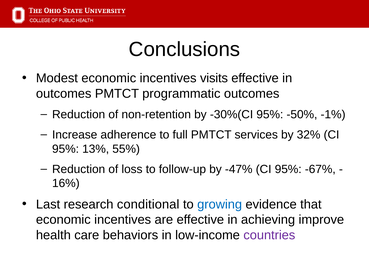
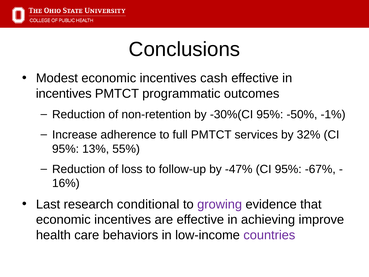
visits: visits -> cash (214, 78)
outcomes: outcomes -> incentives (64, 93)
growing colour: blue -> purple (220, 204)
